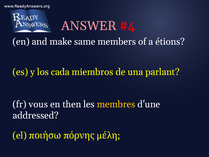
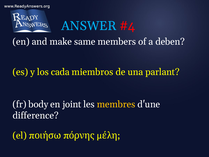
ANSWER colour: pink -> light blue (89, 26)
étions: étions -> deben (170, 42)
vous: vous -> body (38, 104)
then: then -> joint (72, 104)
addressed: addressed -> difference (36, 115)
